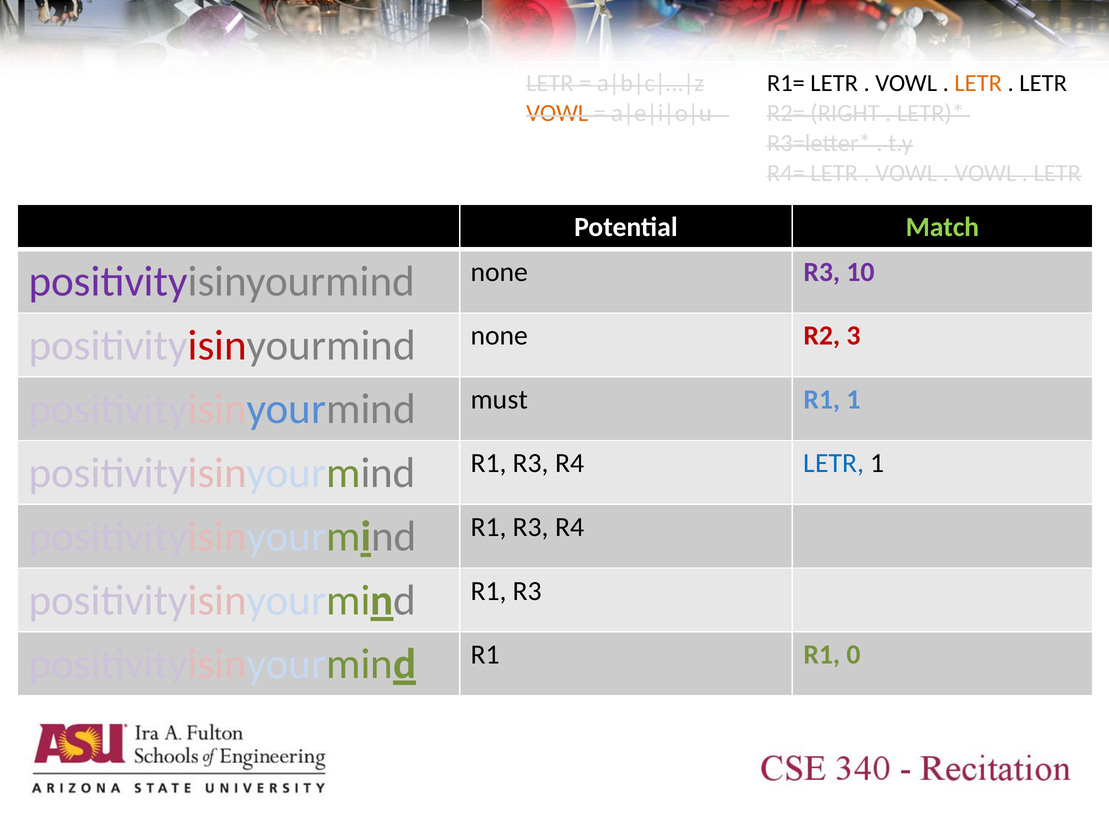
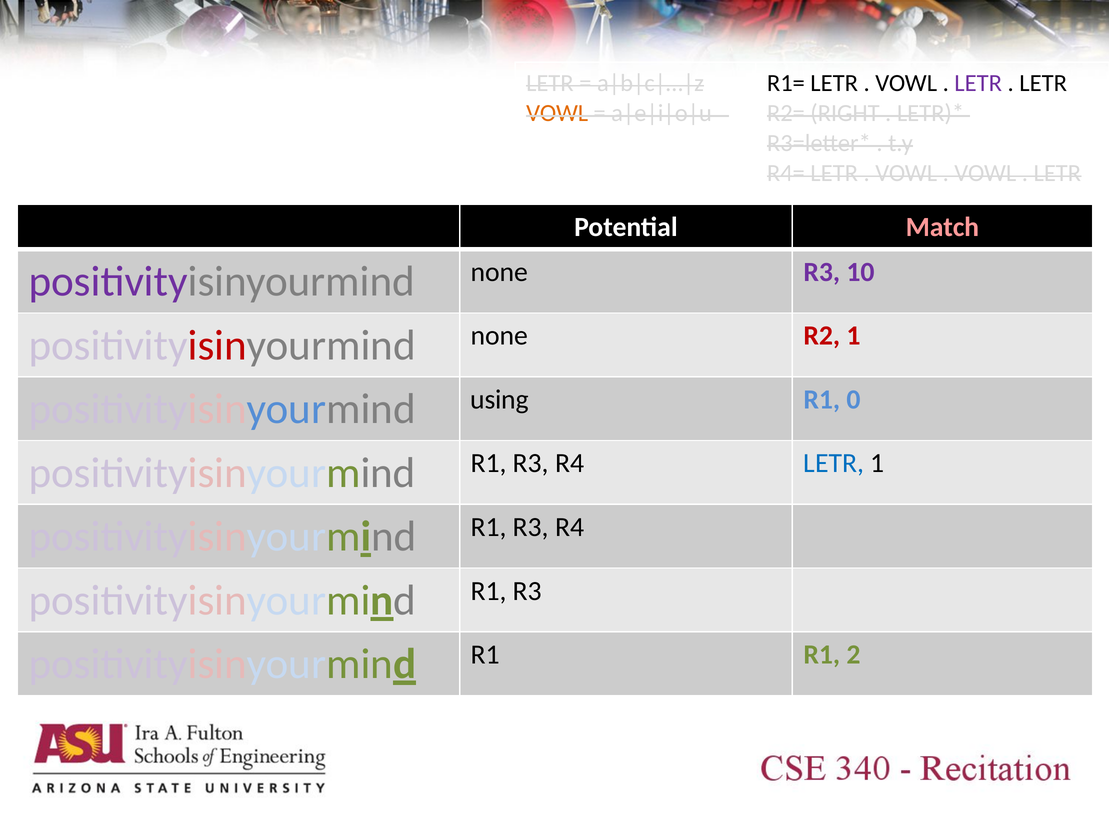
LETR colour: orange -> purple (978, 83)
Match colour: light green -> pink (942, 227)
R2 3: 3 -> 1 (853, 336)
must: must -> using (500, 400)
R1 1: 1 -> 0 (853, 400)
0: 0 -> 2 (853, 655)
